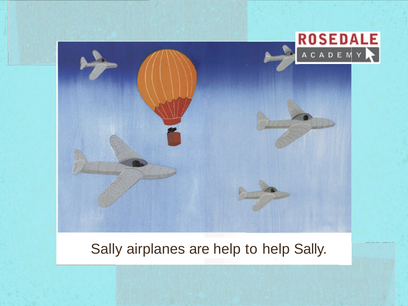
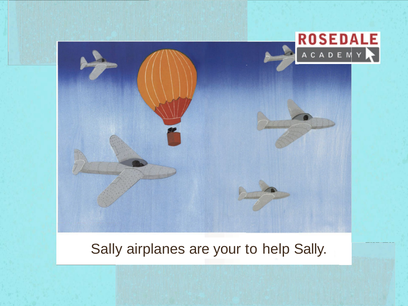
are help: help -> your (227, 249)
